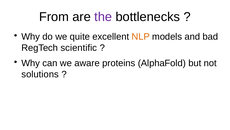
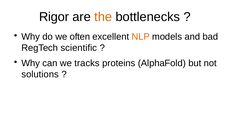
From: From -> Rigor (54, 17)
the colour: purple -> orange (103, 17)
quite: quite -> often (80, 36)
aware: aware -> tracks (87, 63)
